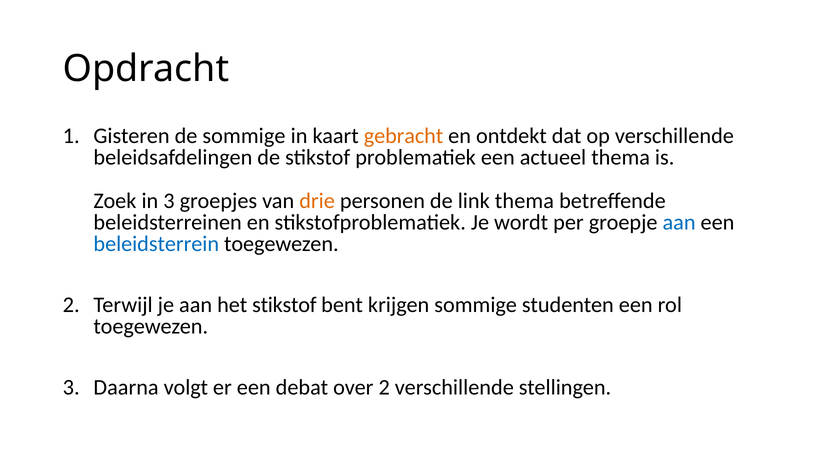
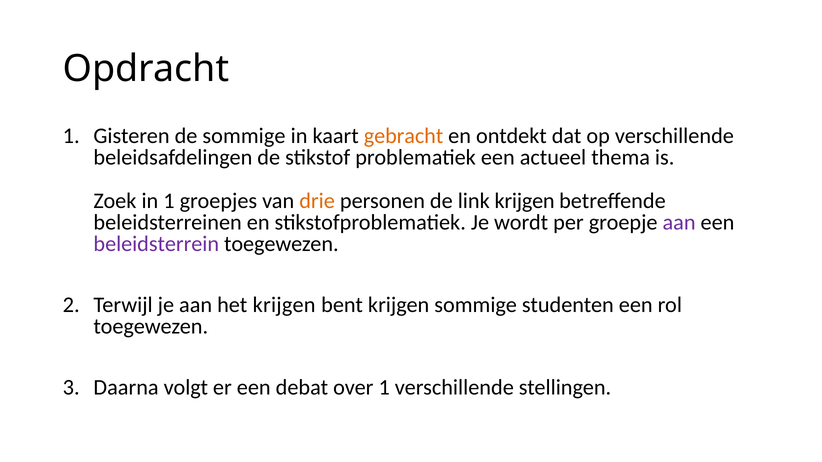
in 3: 3 -> 1 (169, 201)
link thema: thema -> krijgen (525, 201)
aan colour: blue -> purple (679, 223)
beleidsterrein colour: blue -> purple (156, 244)
het stikstof: stikstof -> krijgen (284, 305)
over 2: 2 -> 1 (384, 388)
